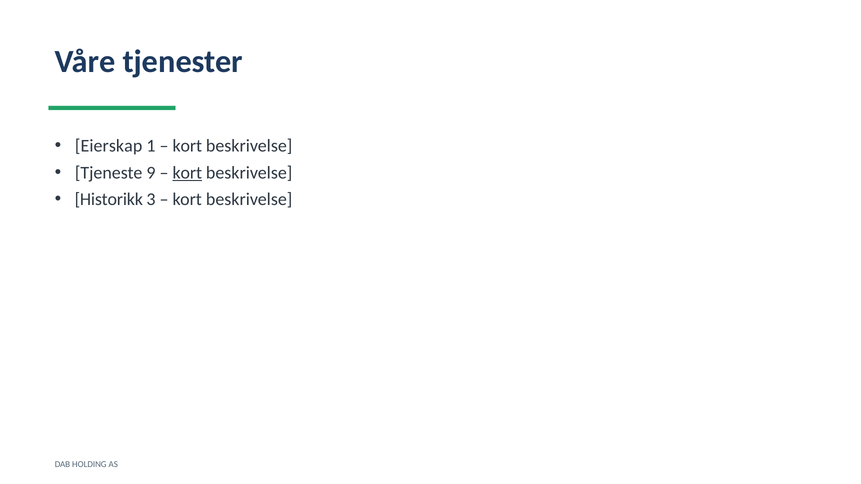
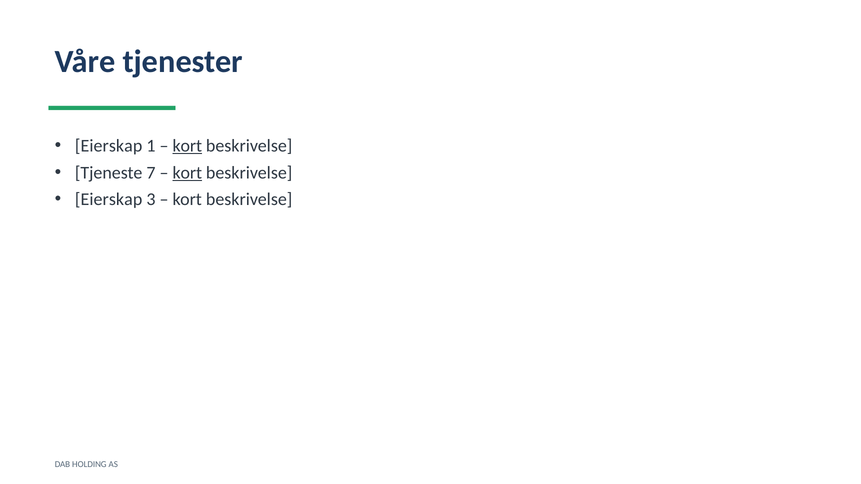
kort underline: none -> present (187, 146)
9: 9 -> 7 (151, 173)
Historikk: Historikk -> Eierskap (109, 200)
